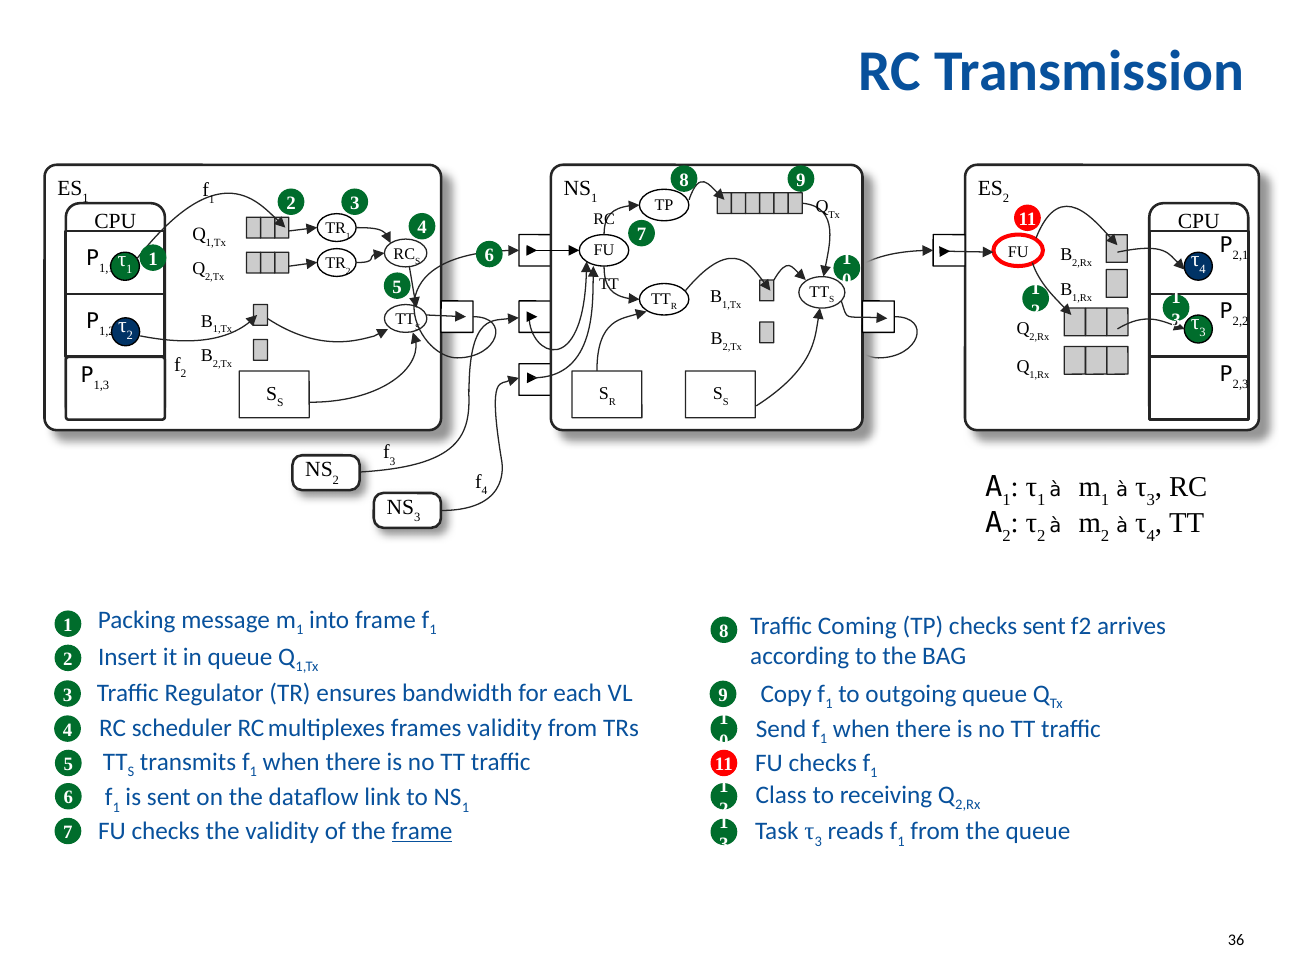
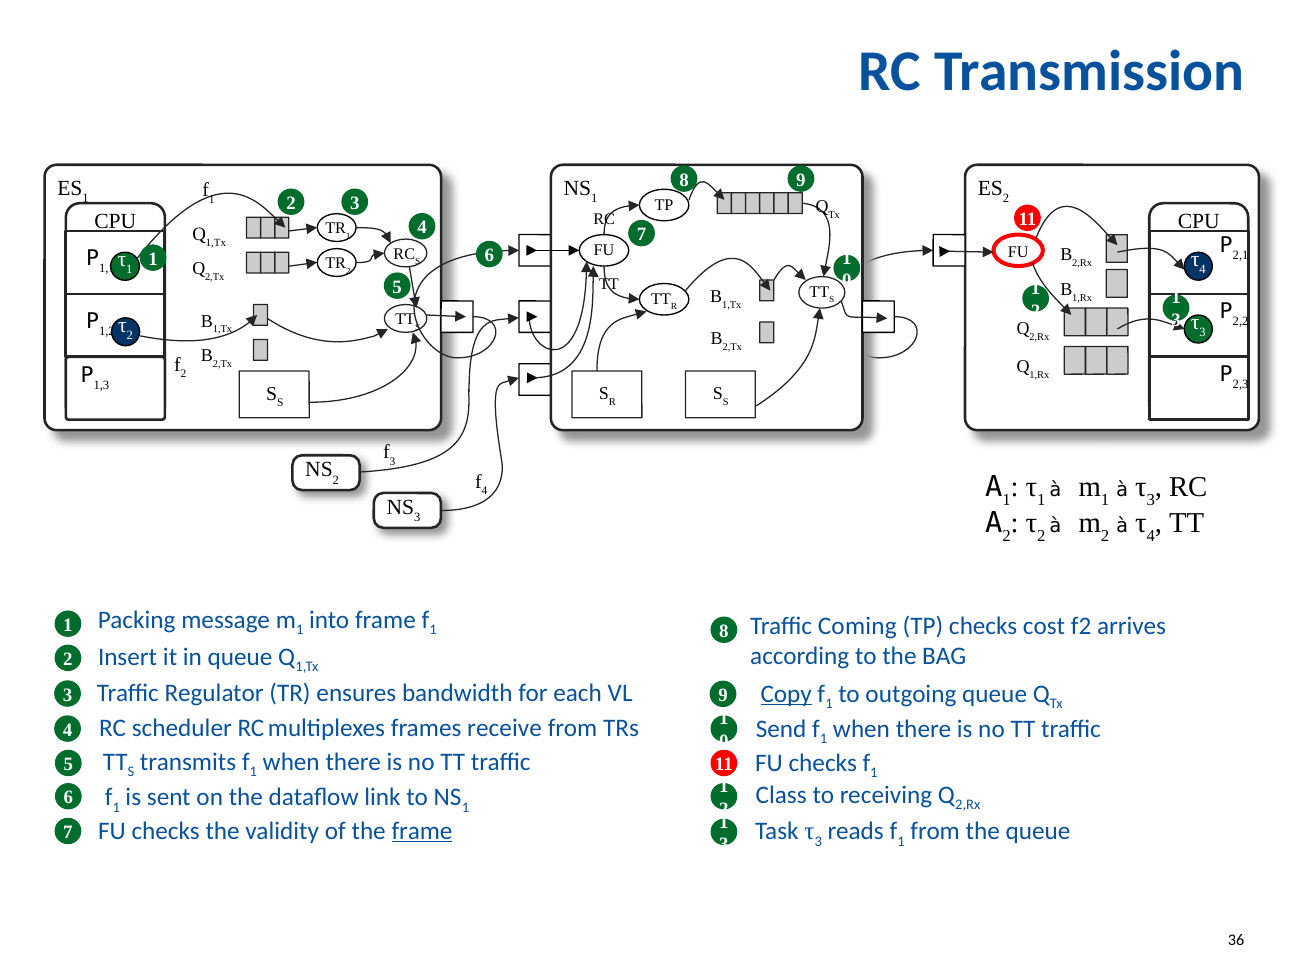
checks sent: sent -> cost (1044, 626)
Copy underline: none -> present (786, 694)
frames validity: validity -> receive (505, 728)
